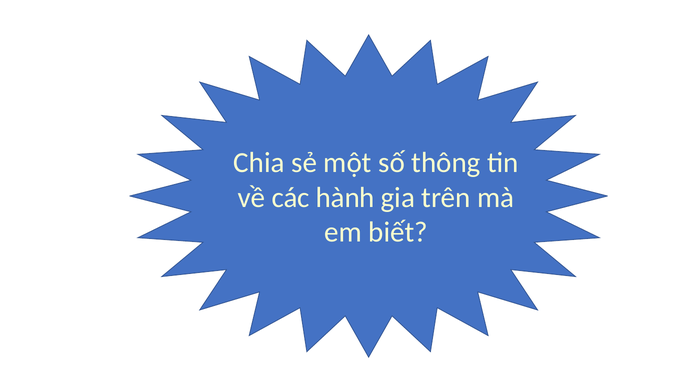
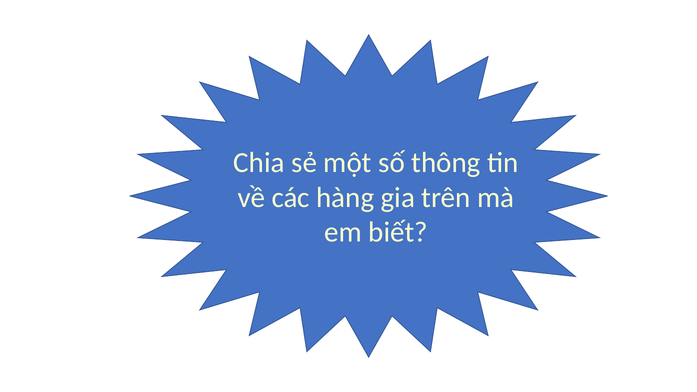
hành: hành -> hàng (345, 197)
